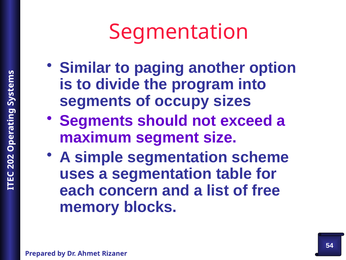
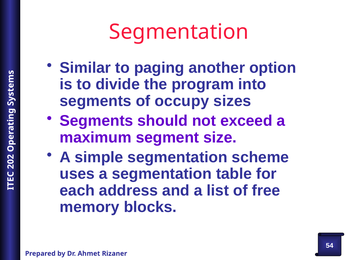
concern: concern -> address (128, 190)
